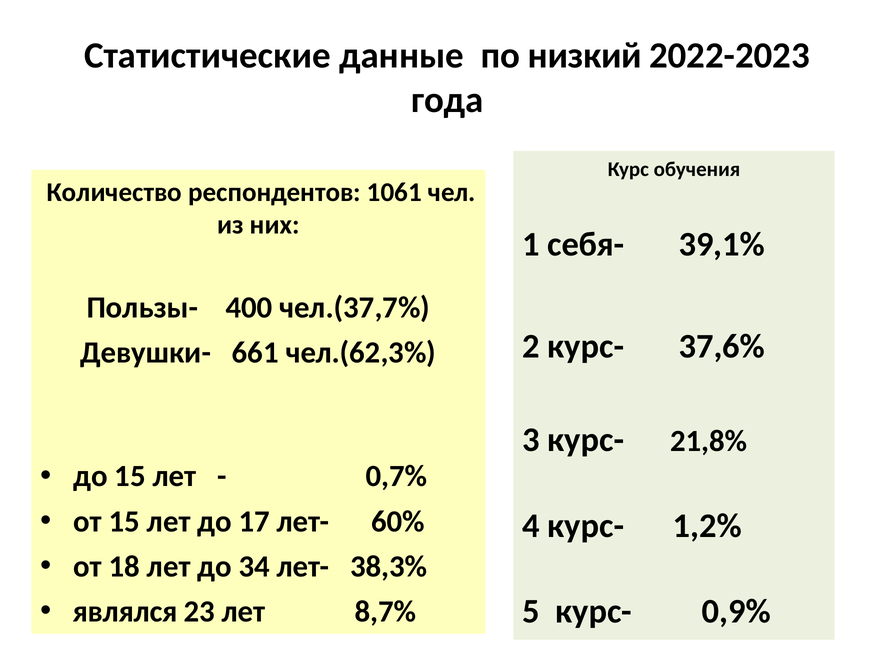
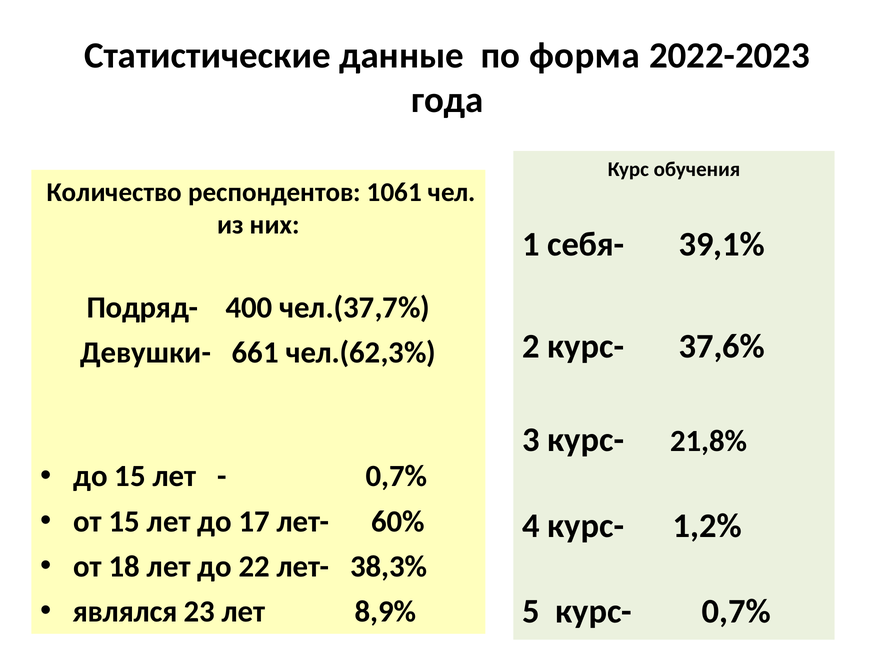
низкий: низкий -> форма (584, 56)
Пользы-: Пользы- -> Подряд- (142, 307)
34: 34 -> 22 (254, 567)
8,7%: 8,7% -> 8,9% (385, 612)
курс- 0,9%: 0,9% -> 0,7% (736, 611)
